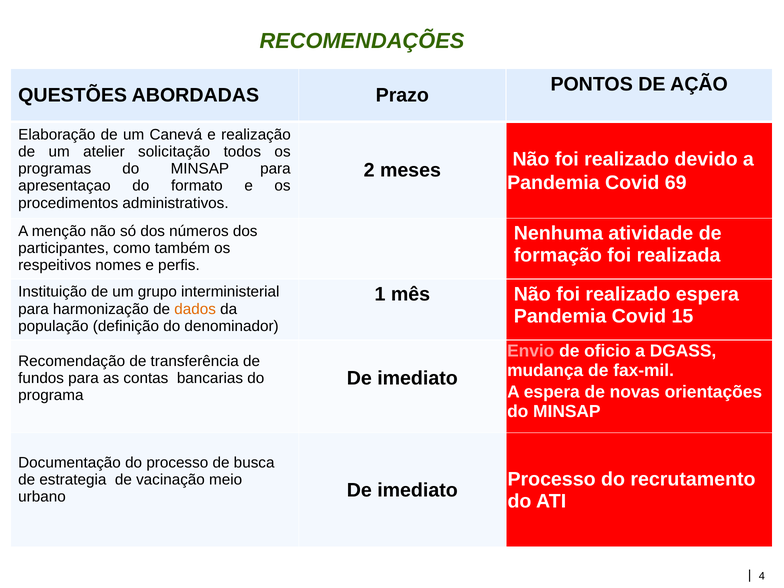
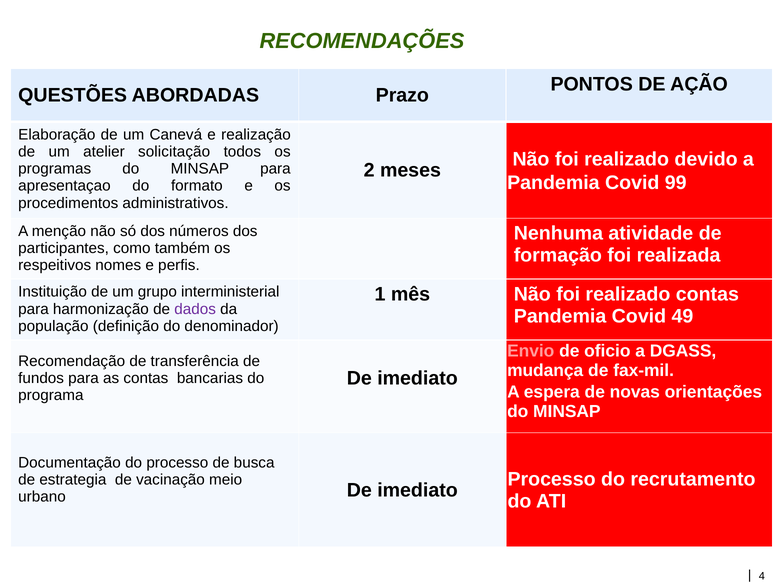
69: 69 -> 99 (676, 183)
realizado espera: espera -> contas (707, 294)
dados colour: orange -> purple (195, 309)
15: 15 -> 49 (682, 316)
